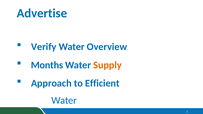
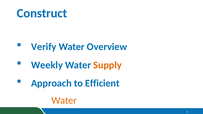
Advertise: Advertise -> Construct (42, 13)
Months: Months -> Weekly (47, 65)
Water colour: blue -> orange (64, 101)
